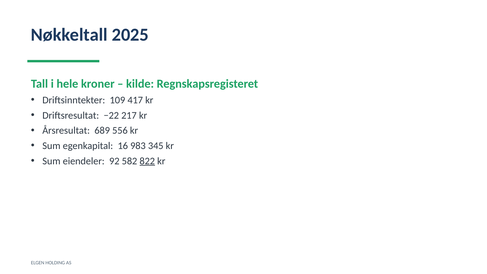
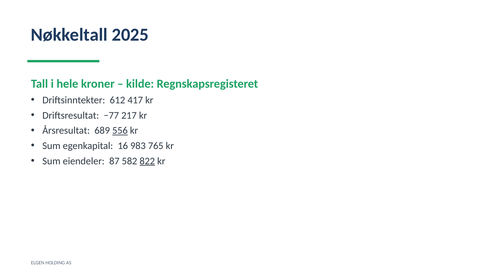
109: 109 -> 612 (117, 100)
−22: −22 -> −77 (111, 115)
556 underline: none -> present (120, 131)
345: 345 -> 765 (156, 146)
92: 92 -> 87 (114, 161)
